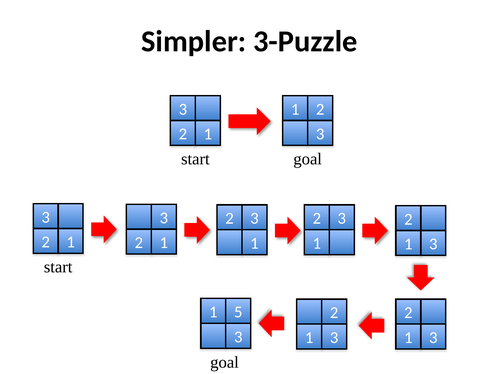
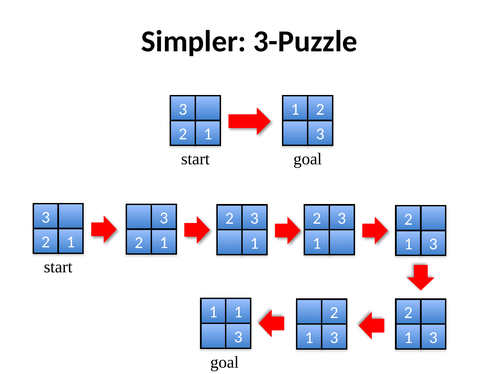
5: 5 -> 1 (238, 312)
